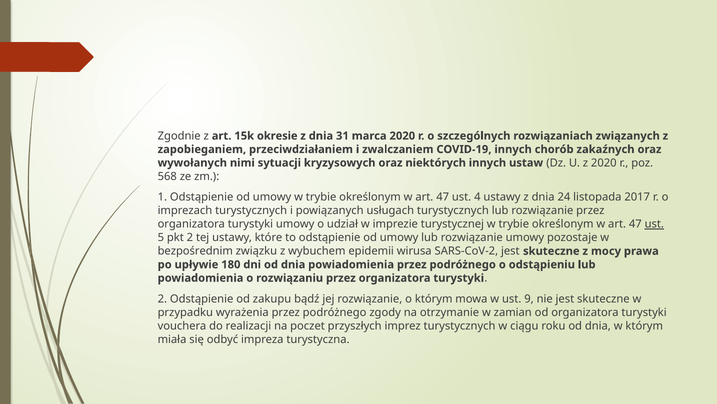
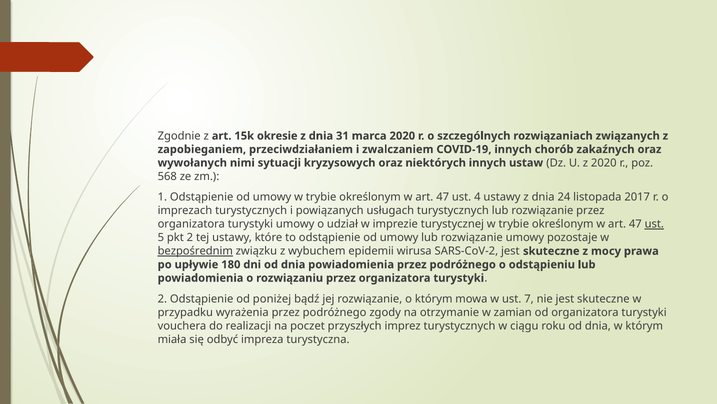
bezpośrednim underline: none -> present (195, 251)
zakupu: zakupu -> poniżej (272, 298)
9: 9 -> 7 (529, 298)
